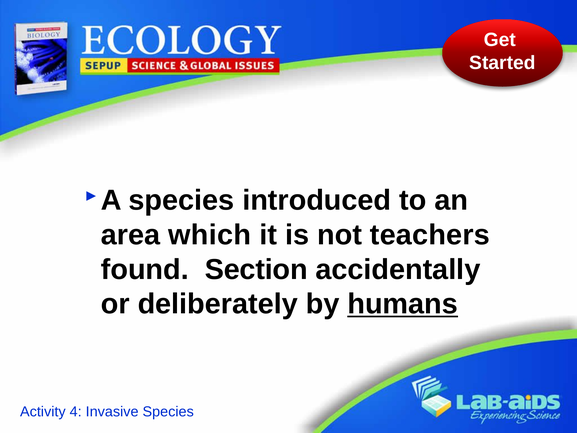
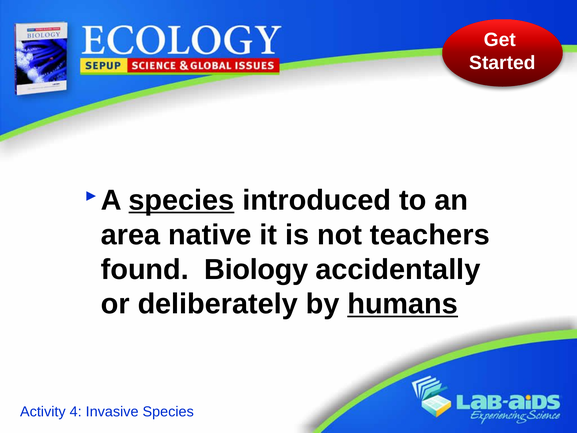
species underline: none -> present (181, 200)
which: which -> native (210, 235)
Section: Section -> Biology (256, 269)
